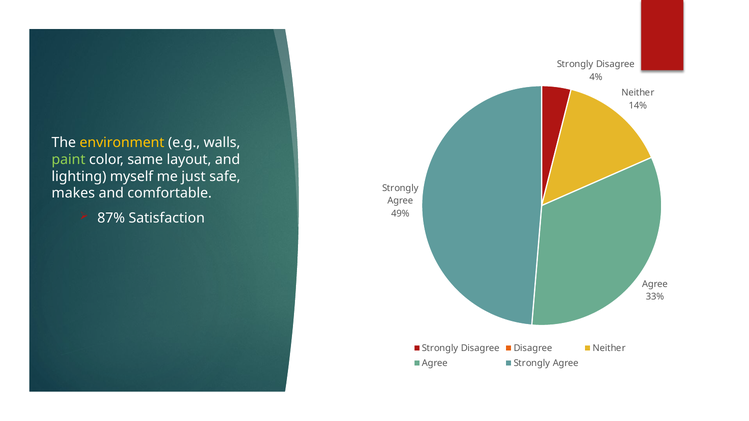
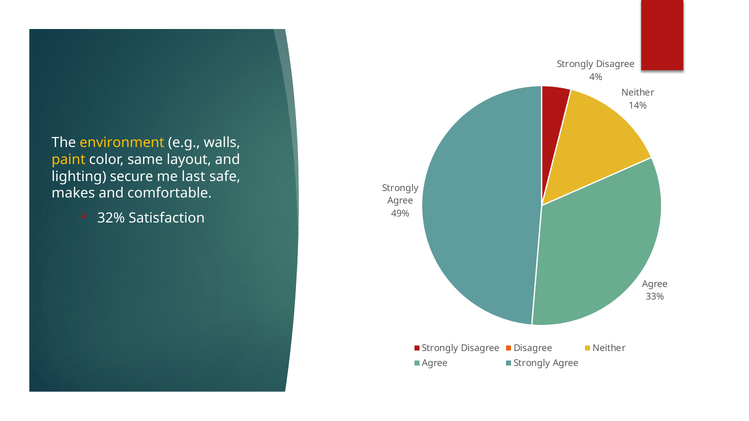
paint colour: light green -> yellow (69, 160)
myself: myself -> secure (132, 177)
just: just -> last (193, 177)
87%: 87% -> 32% (111, 218)
